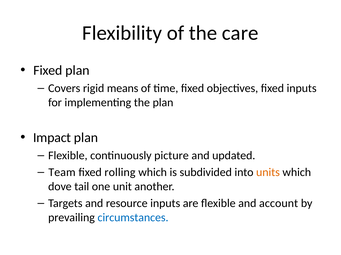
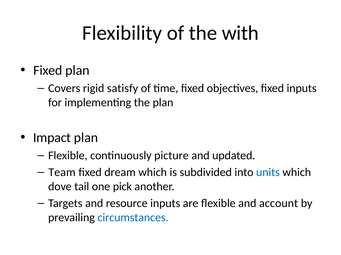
care: care -> with (240, 33)
means: means -> satisfy (123, 88)
rolling: rolling -> dream (120, 173)
units colour: orange -> blue (268, 173)
unit: unit -> pick (122, 187)
